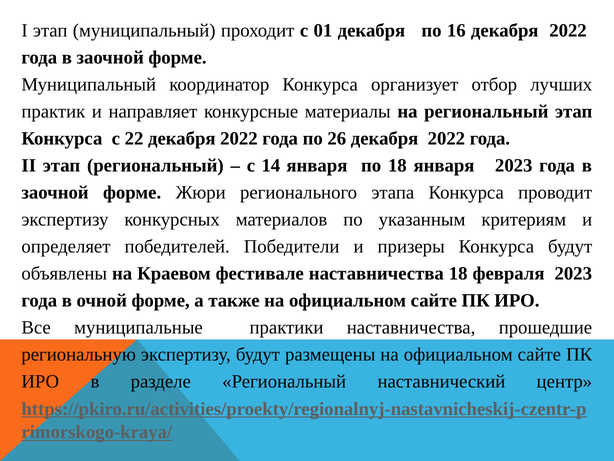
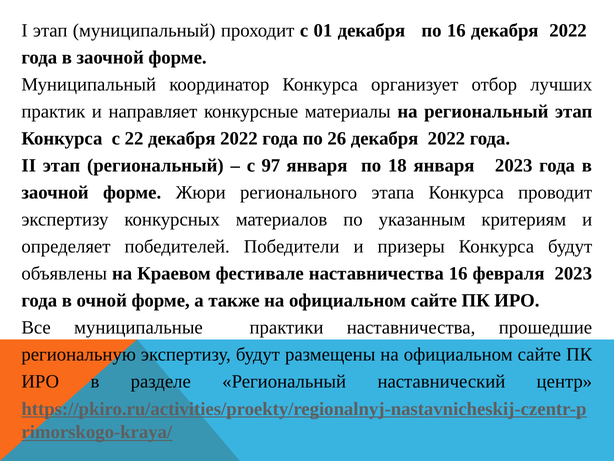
14: 14 -> 97 (271, 165)
наставничества 18: 18 -> 16 (458, 273)
